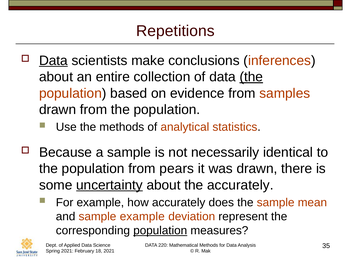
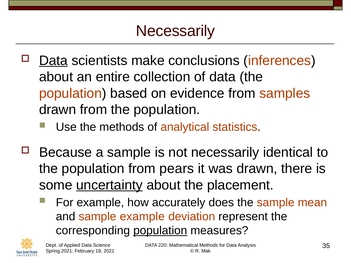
Repetitions: Repetitions -> Necessarily (176, 31)
the underline: present -> none (251, 77)
the accurately: accurately -> placement (240, 185)
